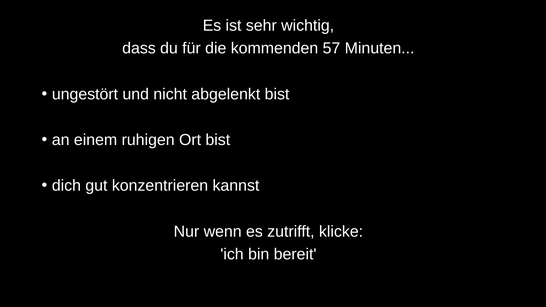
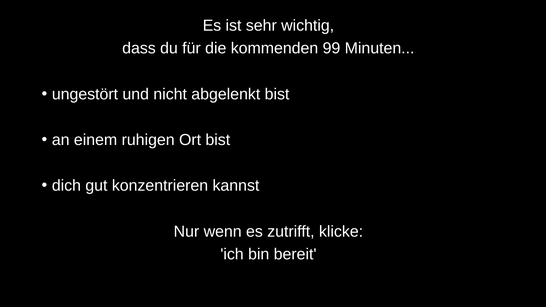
57: 57 -> 99 (332, 48)
